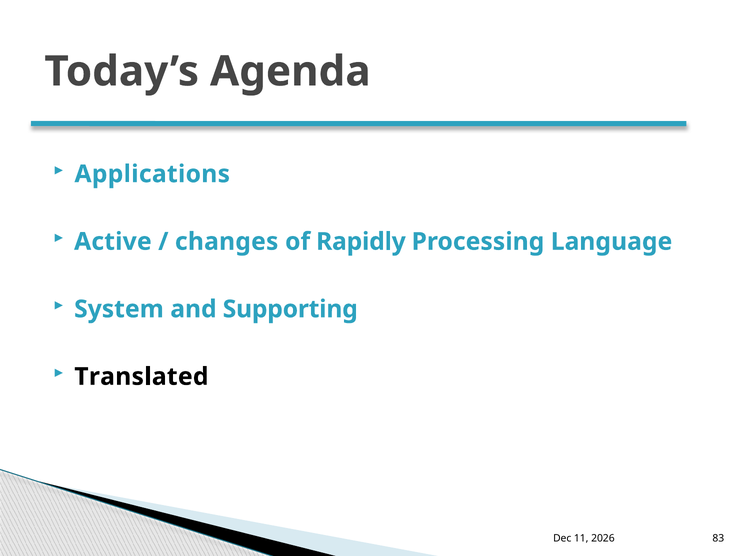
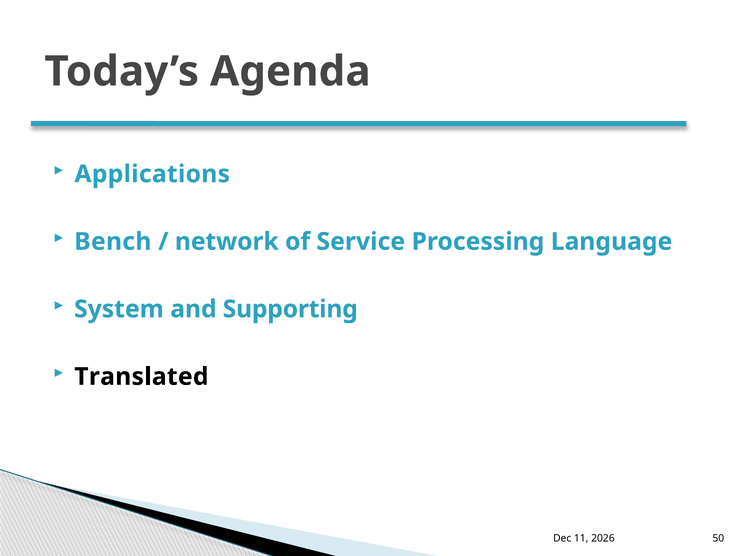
Active: Active -> Bench (113, 242)
changes: changes -> network (227, 242)
Rapidly: Rapidly -> Service (361, 242)
83: 83 -> 50 (718, 539)
